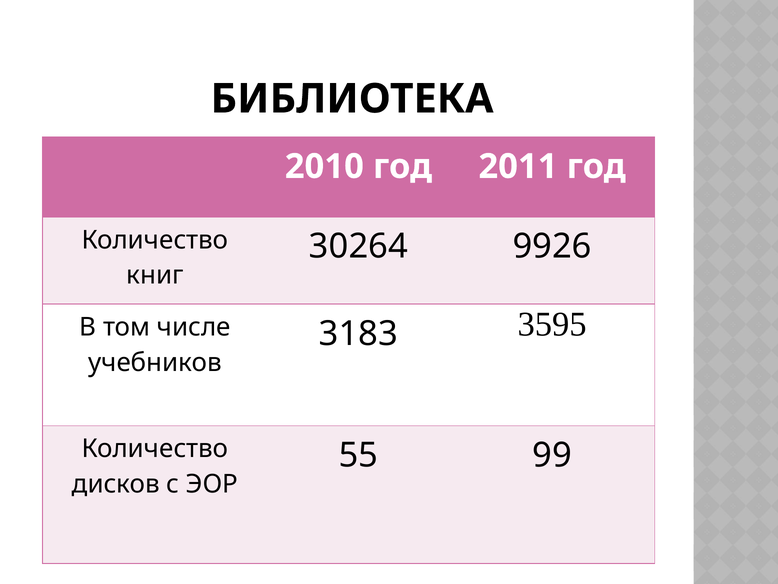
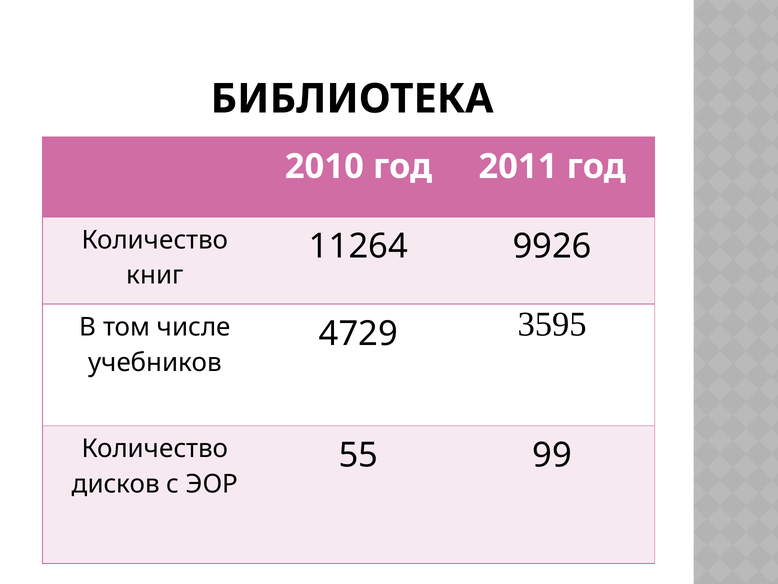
30264: 30264 -> 11264 (358, 246)
3183: 3183 -> 4729 (358, 333)
